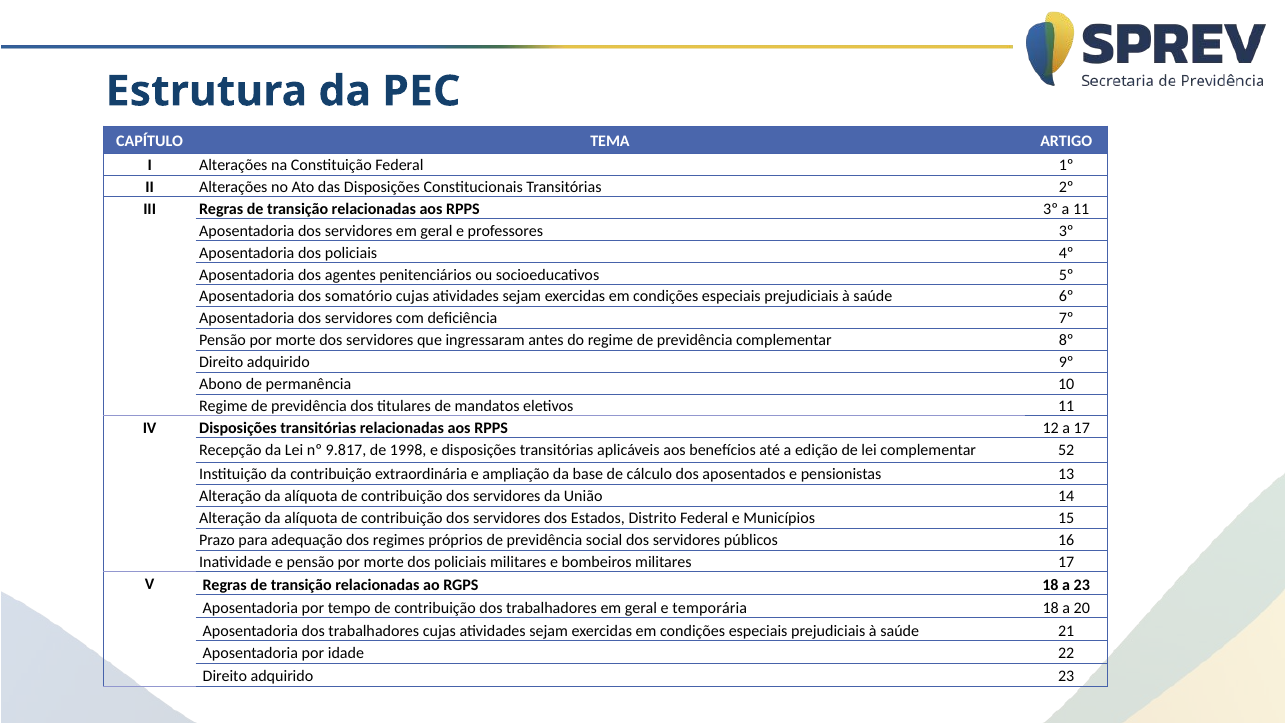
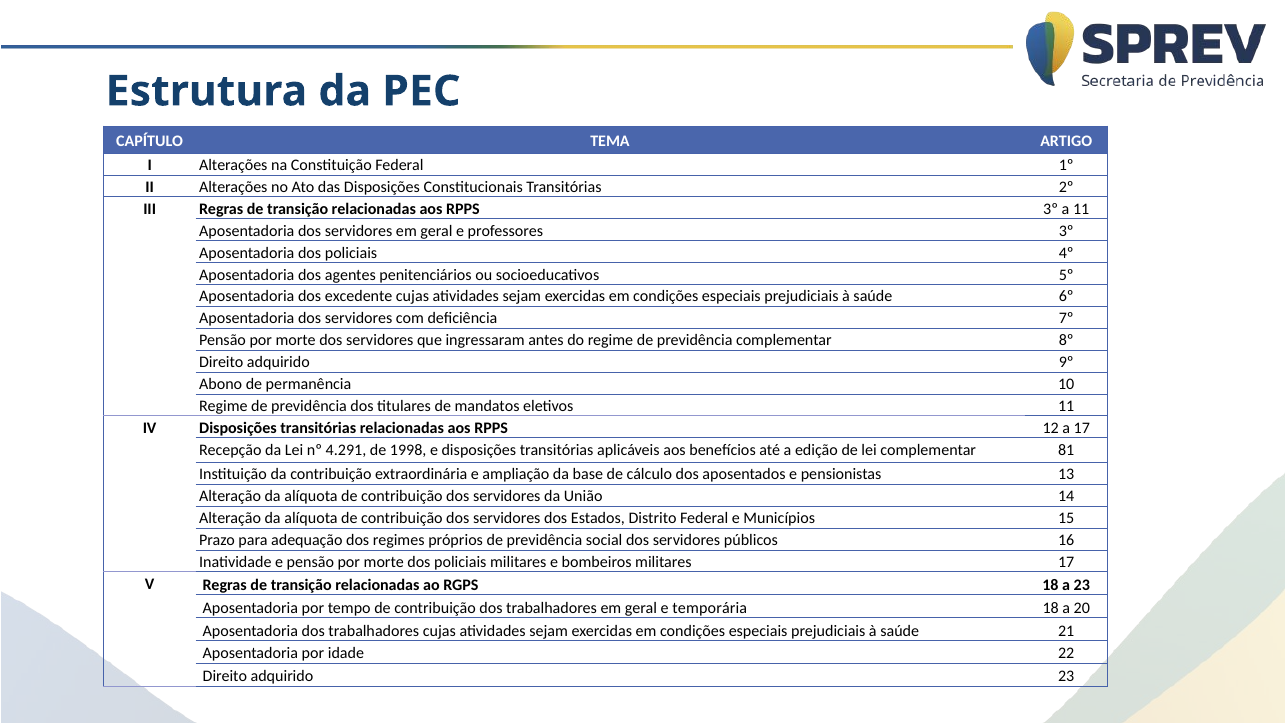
somatório: somatório -> excedente (359, 297)
9.817: 9.817 -> 4.291 (346, 450)
52: 52 -> 81 (1066, 450)
